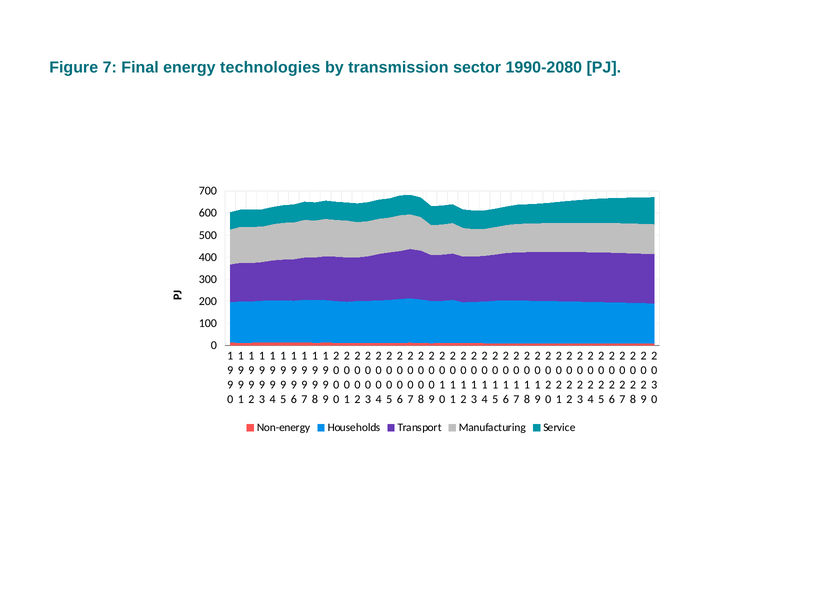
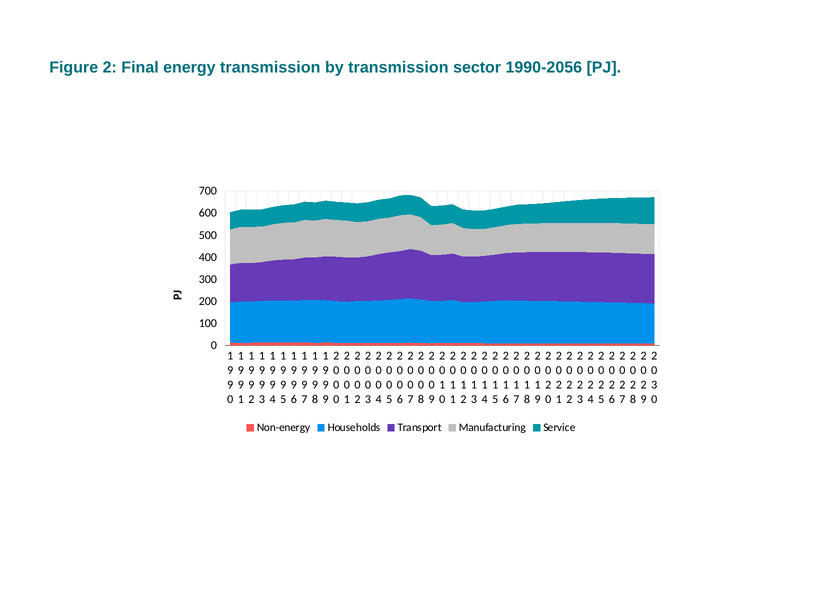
Figure 7: 7 -> 2 (110, 68)
energy technologies: technologies -> transmission (270, 68)
1990-2080: 1990-2080 -> 1990-2056 (544, 68)
